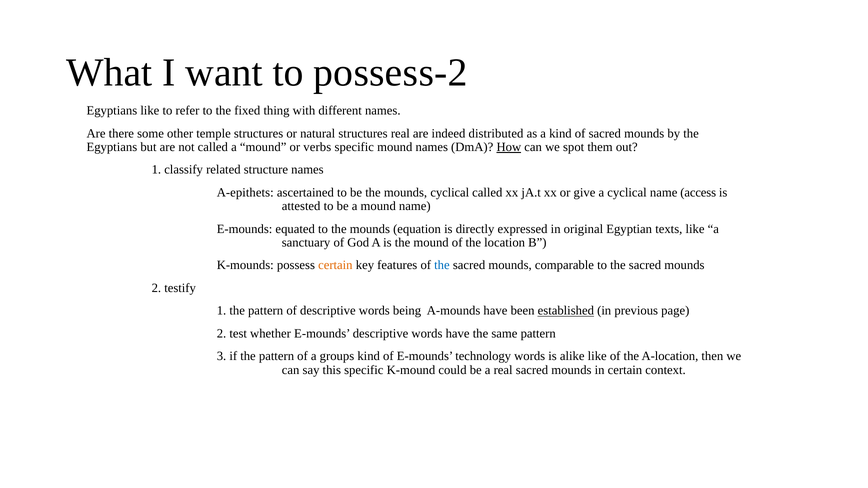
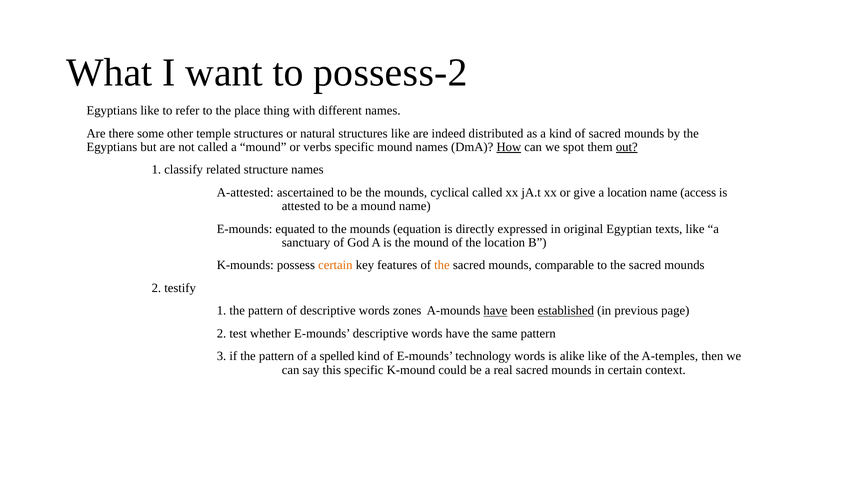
fixed: fixed -> place (247, 111)
structures real: real -> like (400, 133)
out underline: none -> present (627, 147)
A-epithets: A-epithets -> A-attested (245, 193)
a cyclical: cyclical -> location (627, 193)
the colour: blue -> orange (442, 265)
being: being -> zones (407, 311)
have underline: none -> present (495, 311)
groups: groups -> spelled (337, 356)
A-location: A-location -> A-temples (670, 356)
